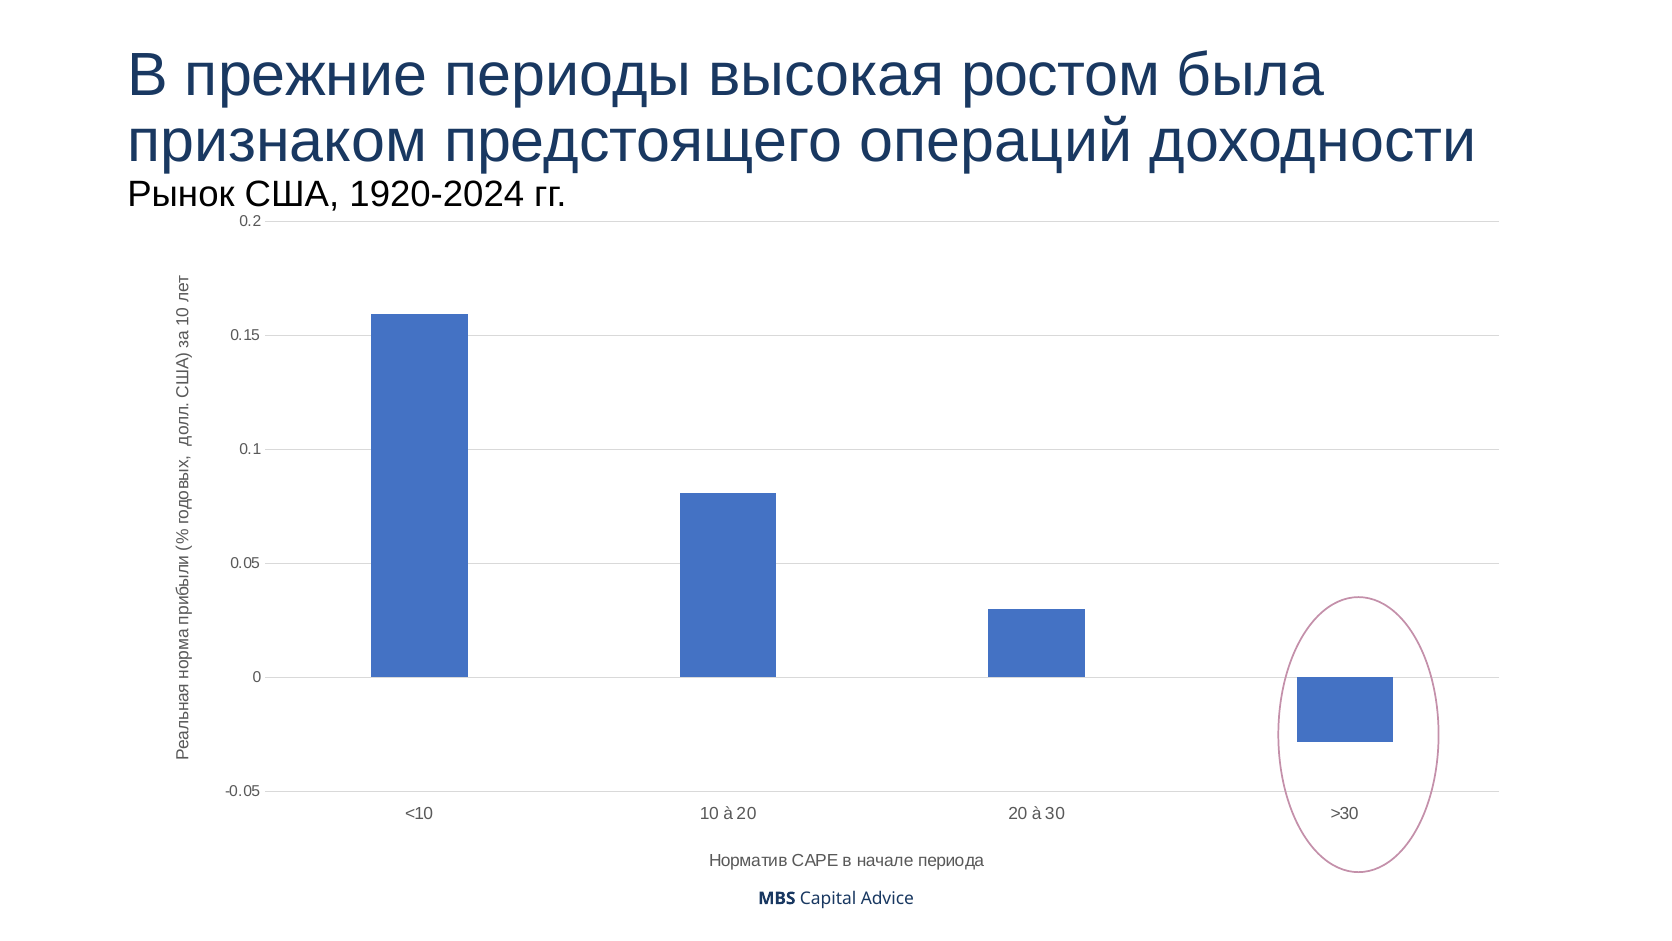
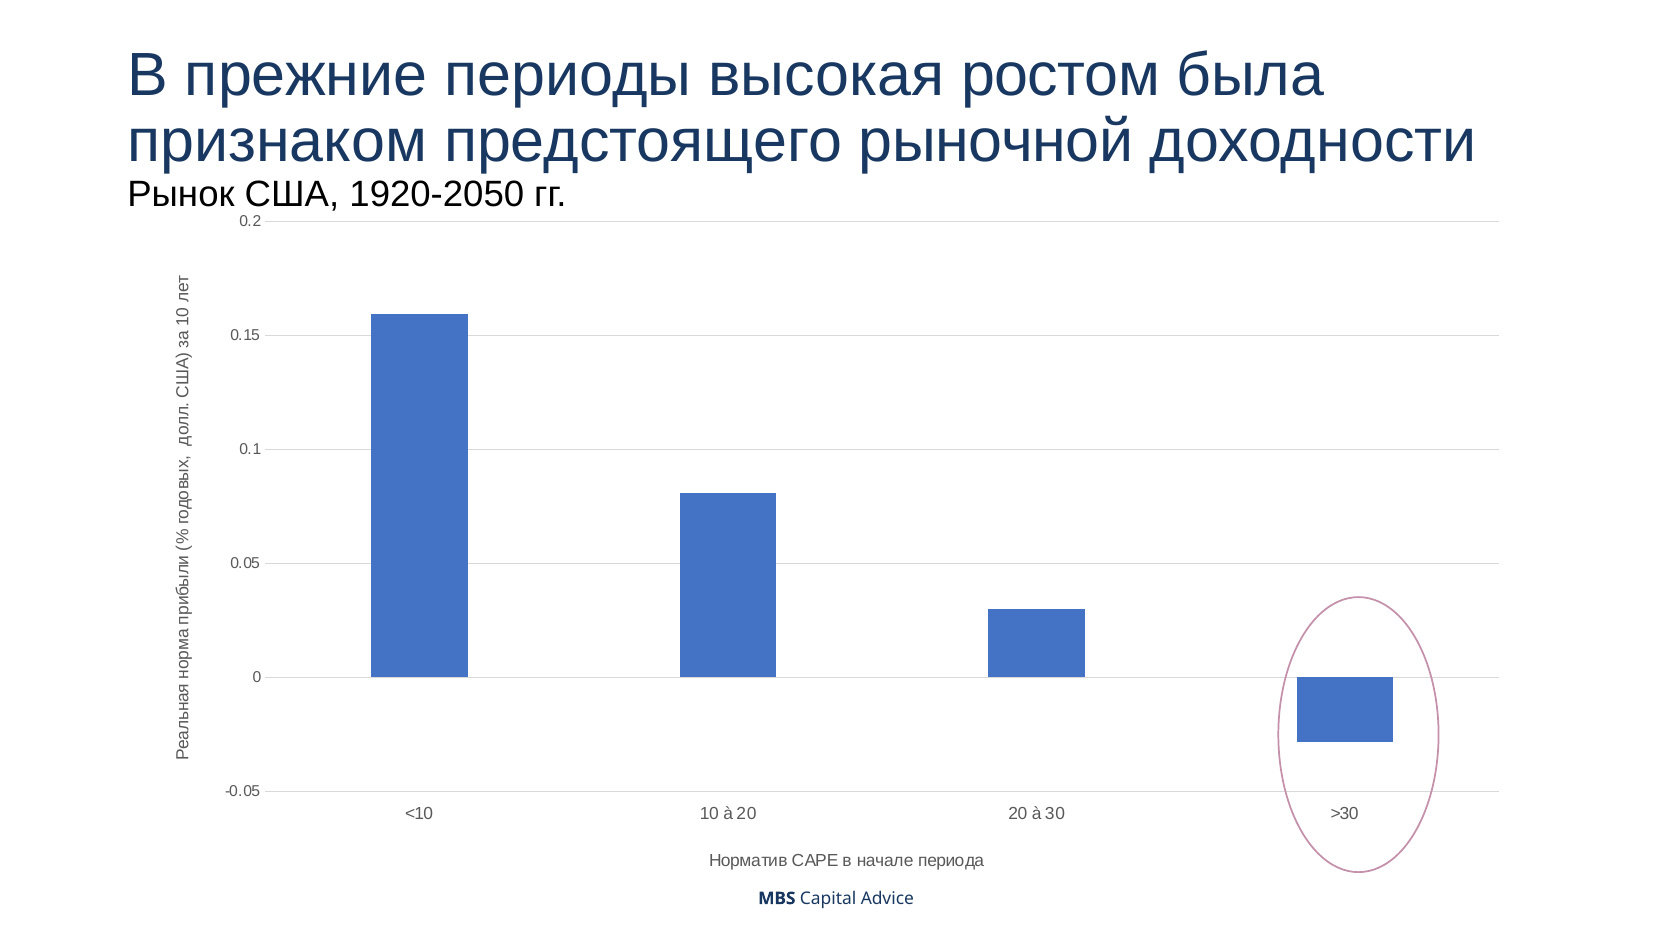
операций: операций -> рыночной (996, 142)
1920-2024: 1920-2024 -> 1920-2050 (437, 194)
